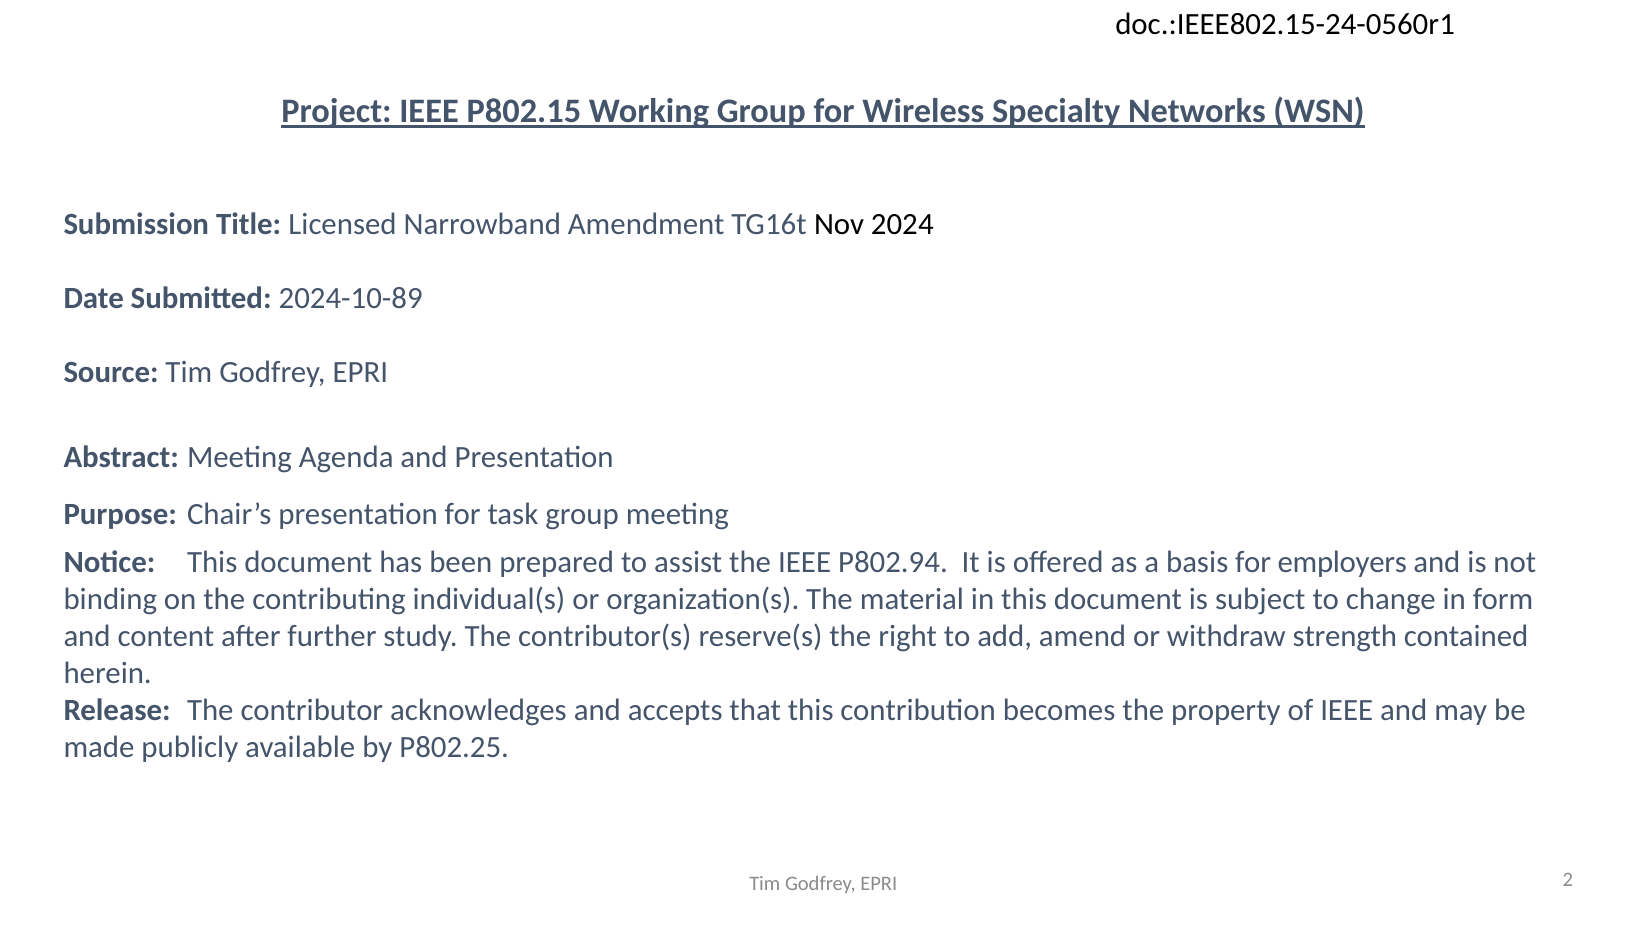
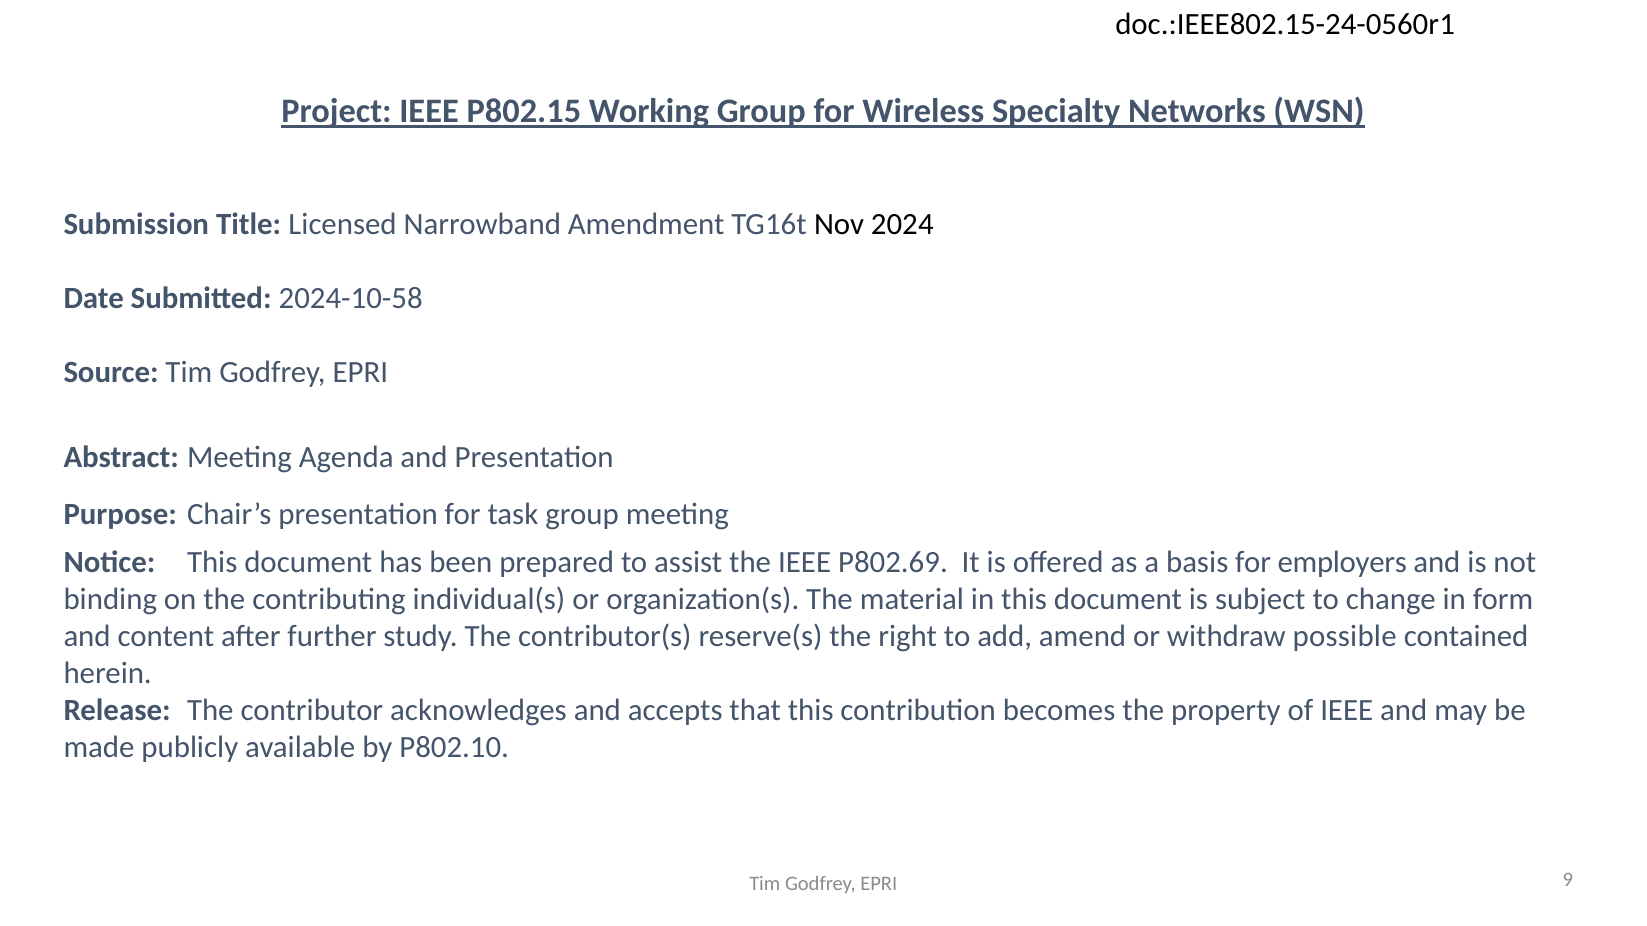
2024-10-89: 2024-10-89 -> 2024-10-58 (351, 299)
P802.94: P802.94 -> P802.69 (893, 562)
strength: strength -> possible (1345, 636)
P802.25: P802.25 -> P802.10 (454, 747)
2: 2 -> 9 (1568, 880)
